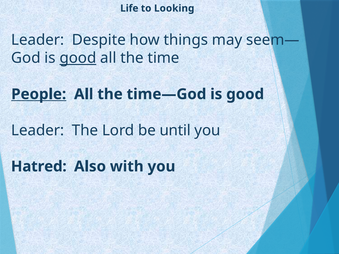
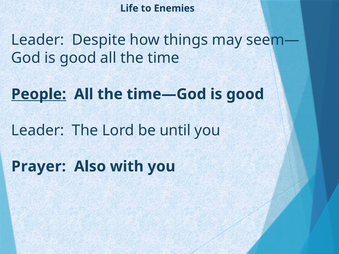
Looking: Looking -> Enemies (174, 8)
good underline: present -> none (78, 58)
Hatred: Hatred -> Prayer (39, 167)
